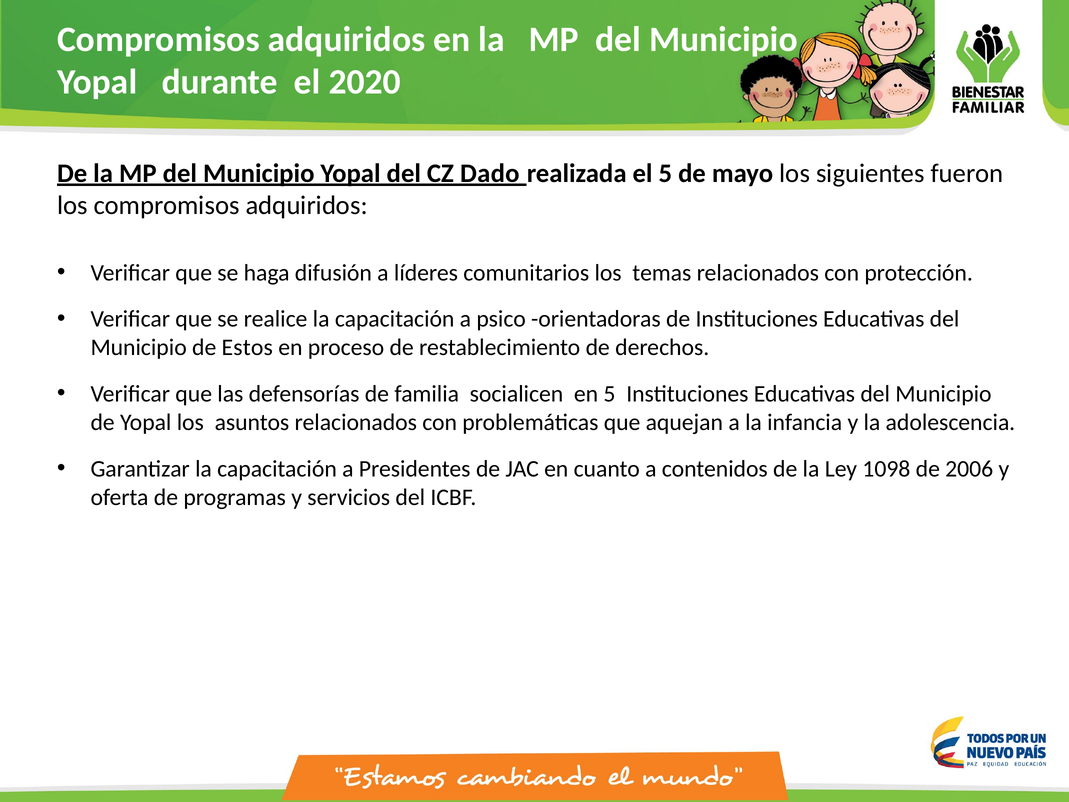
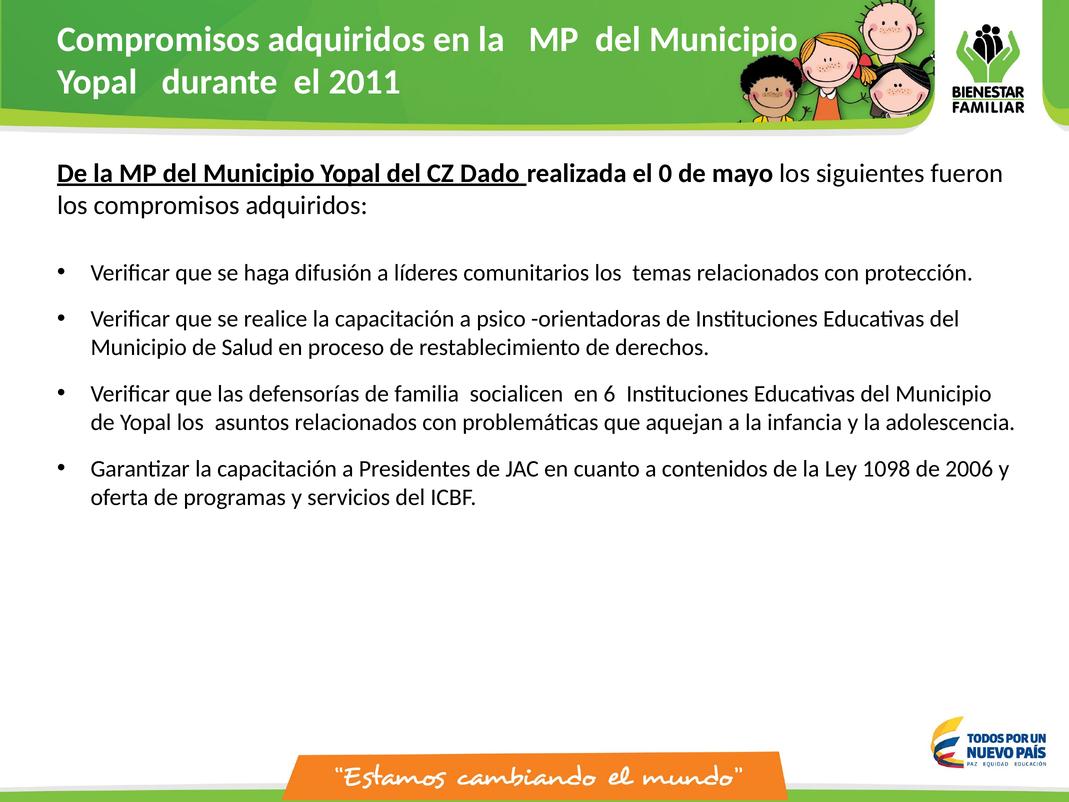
2020: 2020 -> 2011 (365, 82)
el 5: 5 -> 0 (665, 173)
Estos: Estos -> Salud (247, 348)
en 5: 5 -> 6 (609, 394)
